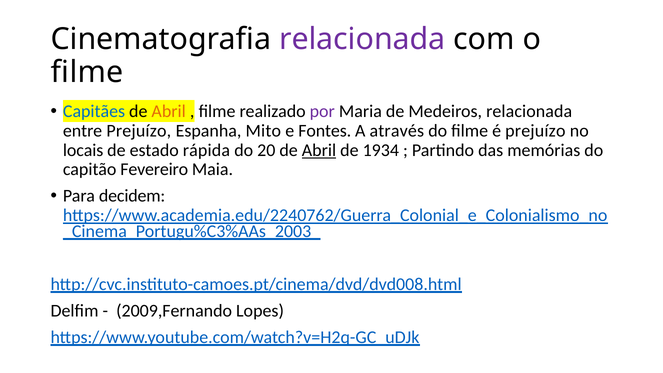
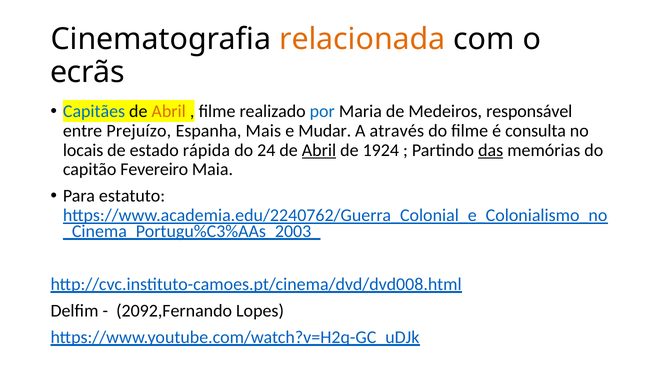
relacionada colour: purple -> orange (362, 39)
filme: filme -> ecrãs (87, 72)
por colour: purple -> blue (322, 111)
Medeiros relacionada: relacionada -> responsável (529, 111)
Mito: Mito -> Mais (263, 131)
Fontes: Fontes -> Mudar (325, 131)
é prejuízo: prejuízo -> consulta (536, 131)
20: 20 -> 24 (266, 150)
1934: 1934 -> 1924 (381, 150)
das underline: none -> present (491, 150)
decidem: decidem -> estatuto (132, 196)
2009,Fernando: 2009,Fernando -> 2092,Fernando (174, 311)
